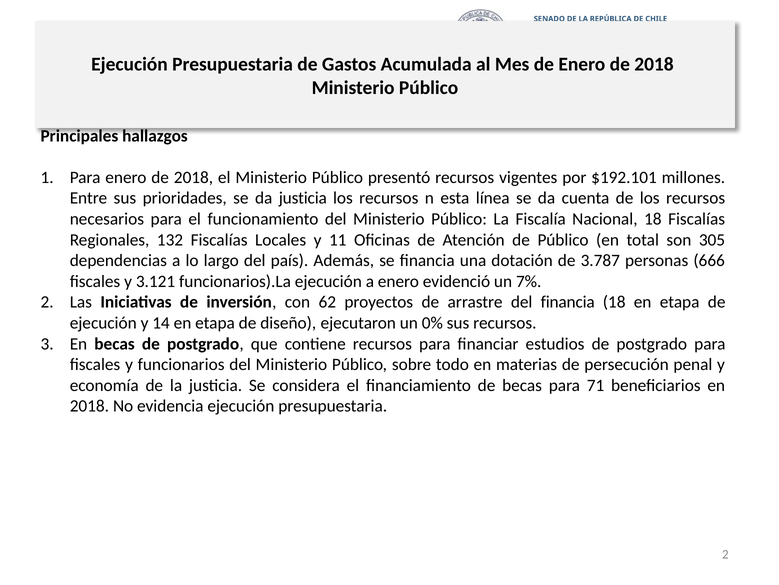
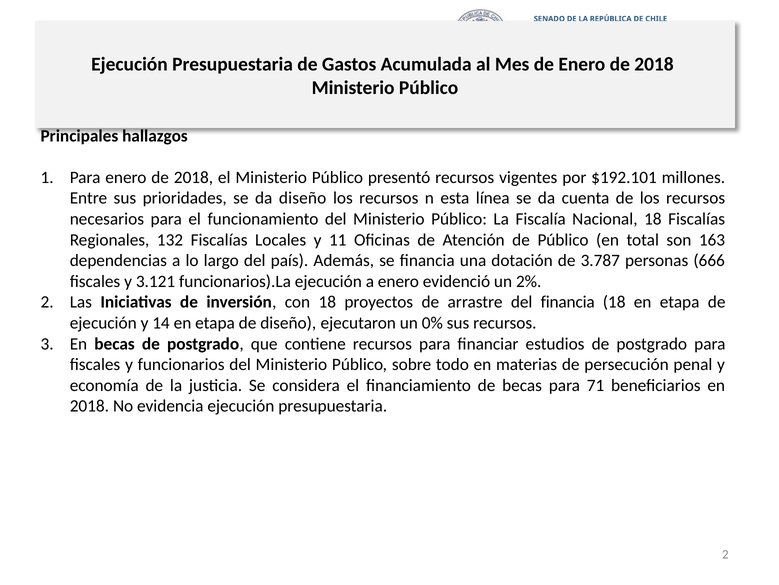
da justicia: justicia -> diseño (303, 198)
305: 305 -> 163 (712, 240)
7%: 7% -> 2% (529, 281)
con 62: 62 -> 18 (327, 302)
